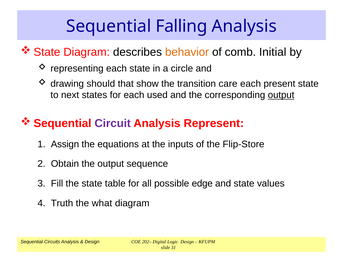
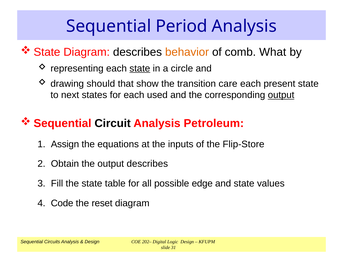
Falling: Falling -> Period (182, 26)
Initial: Initial -> What (273, 52)
state underline: none -> present (140, 69)
Circuit colour: purple -> black (113, 124)
Represent: Represent -> Petroleum (214, 124)
output sequence: sequence -> describes (147, 164)
Truth: Truth -> Code (62, 203)
what: what -> reset (102, 203)
